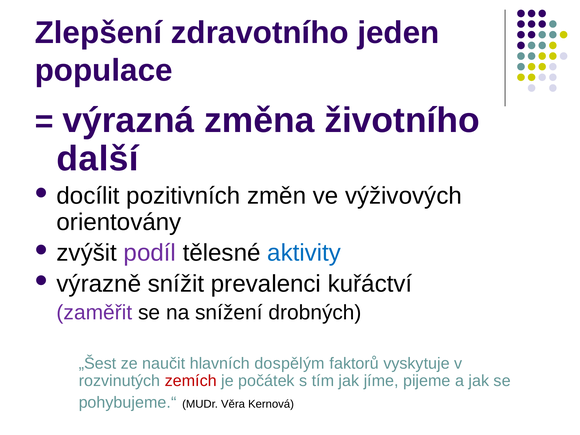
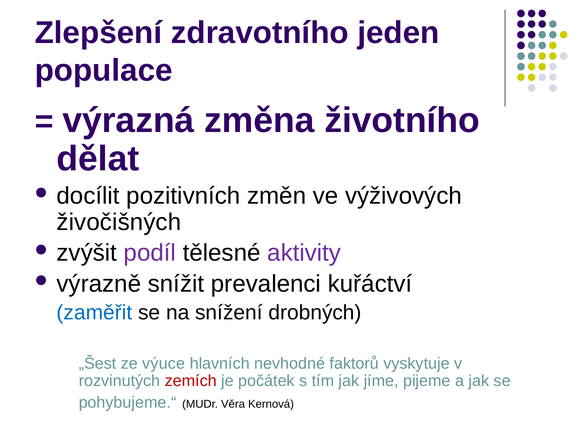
další: další -> dělat (98, 159)
orientovány: orientovány -> živočišných (119, 222)
aktivity colour: blue -> purple (304, 253)
zaměřit colour: purple -> blue (94, 313)
naučit: naučit -> výuce (164, 364)
dospělým: dospělým -> nevhodné (290, 364)
